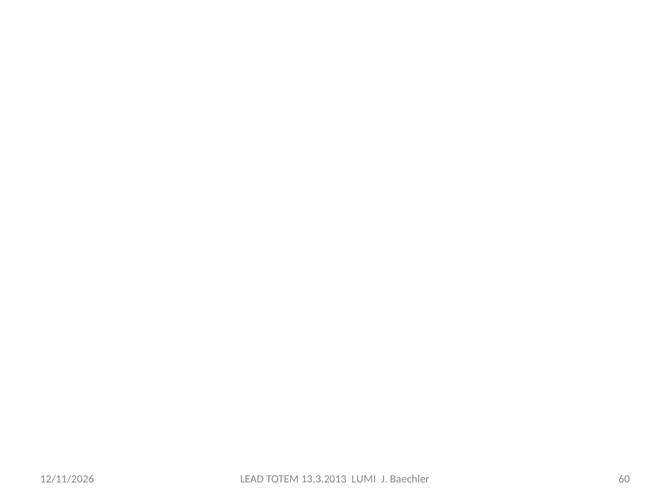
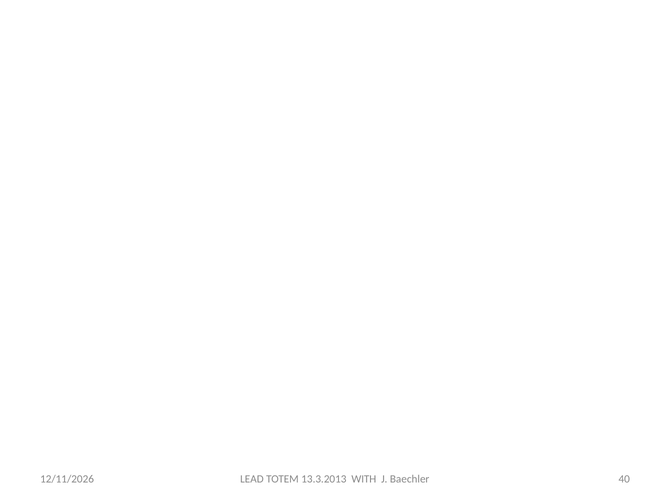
LUMI: LUMI -> WITH (364, 480)
60: 60 -> 40 (624, 480)
